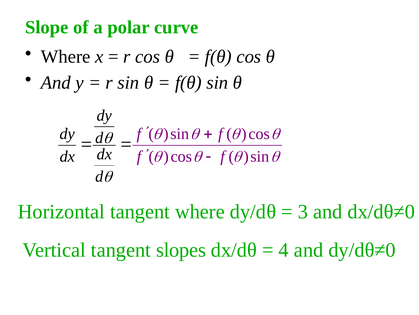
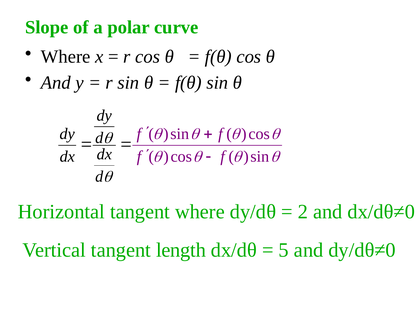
3: 3 -> 2 (303, 211)
slopes: slopes -> length (181, 250)
4: 4 -> 5 (284, 250)
